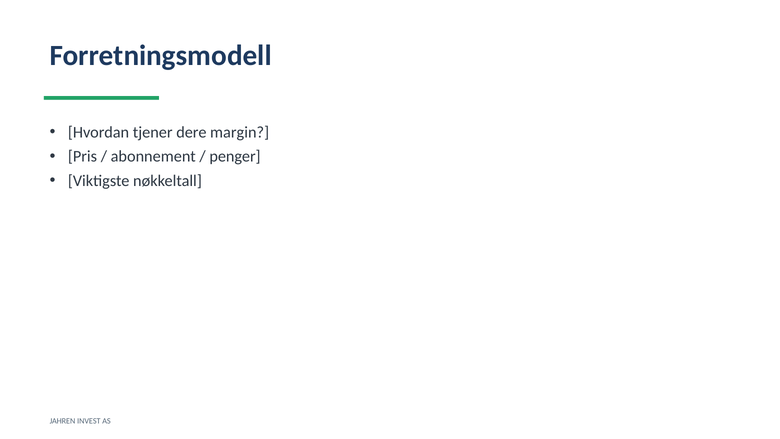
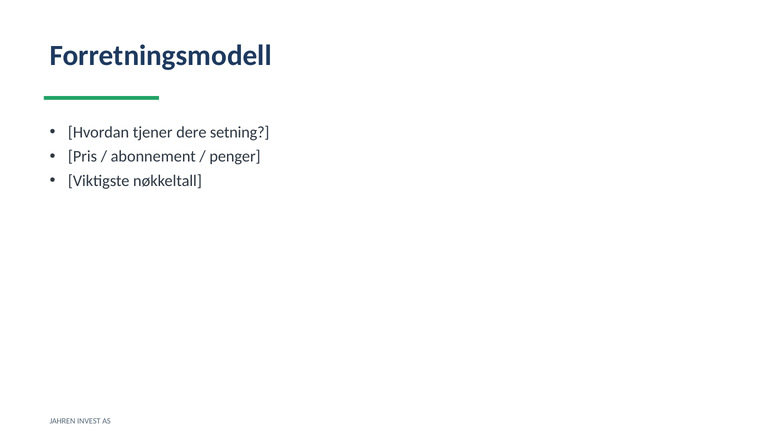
margin: margin -> setning (240, 132)
